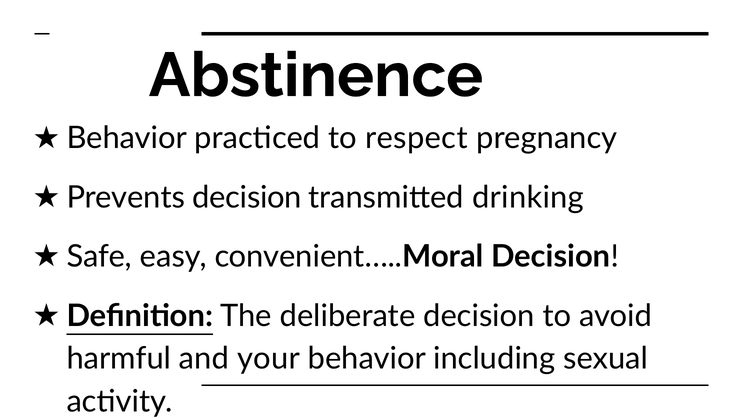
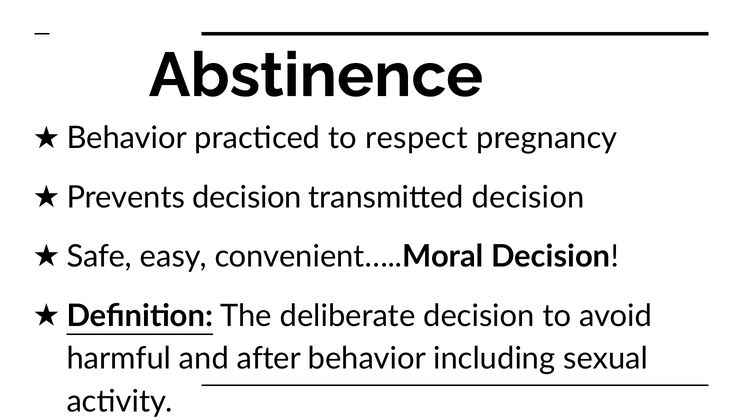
transmitted drinking: drinking -> decision (528, 197)
your: your -> after (269, 359)
